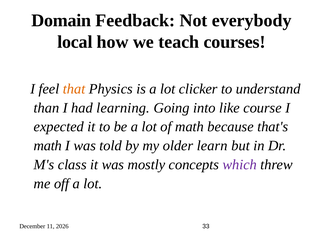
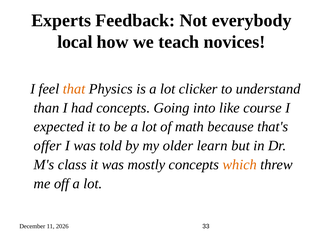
Domain: Domain -> Experts (61, 20)
courses: courses -> novices (235, 42)
had learning: learning -> concepts (123, 108)
math: math -> offer (48, 146)
which colour: purple -> orange (240, 165)
